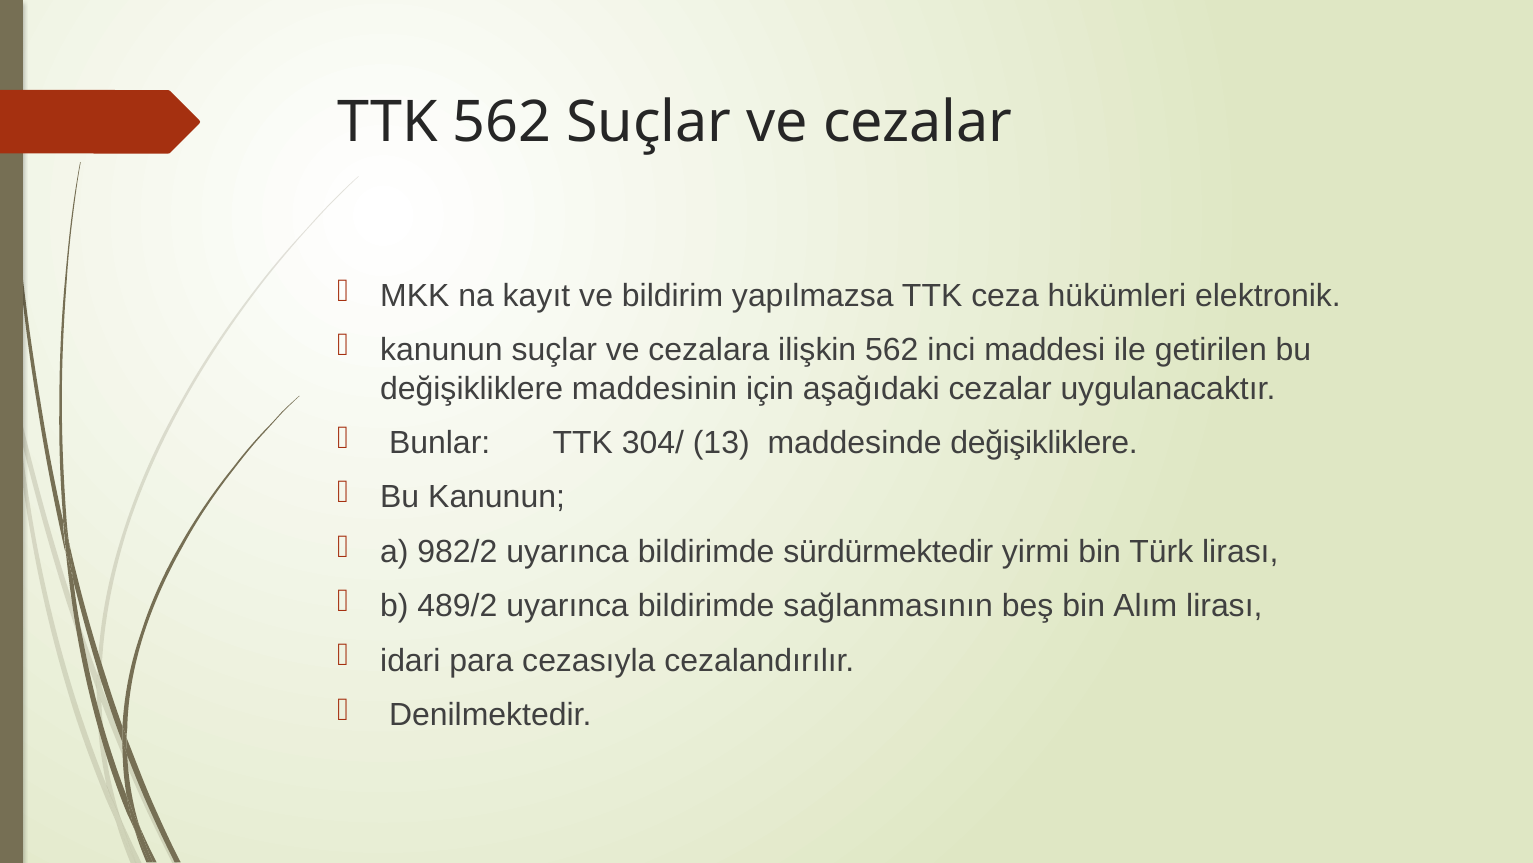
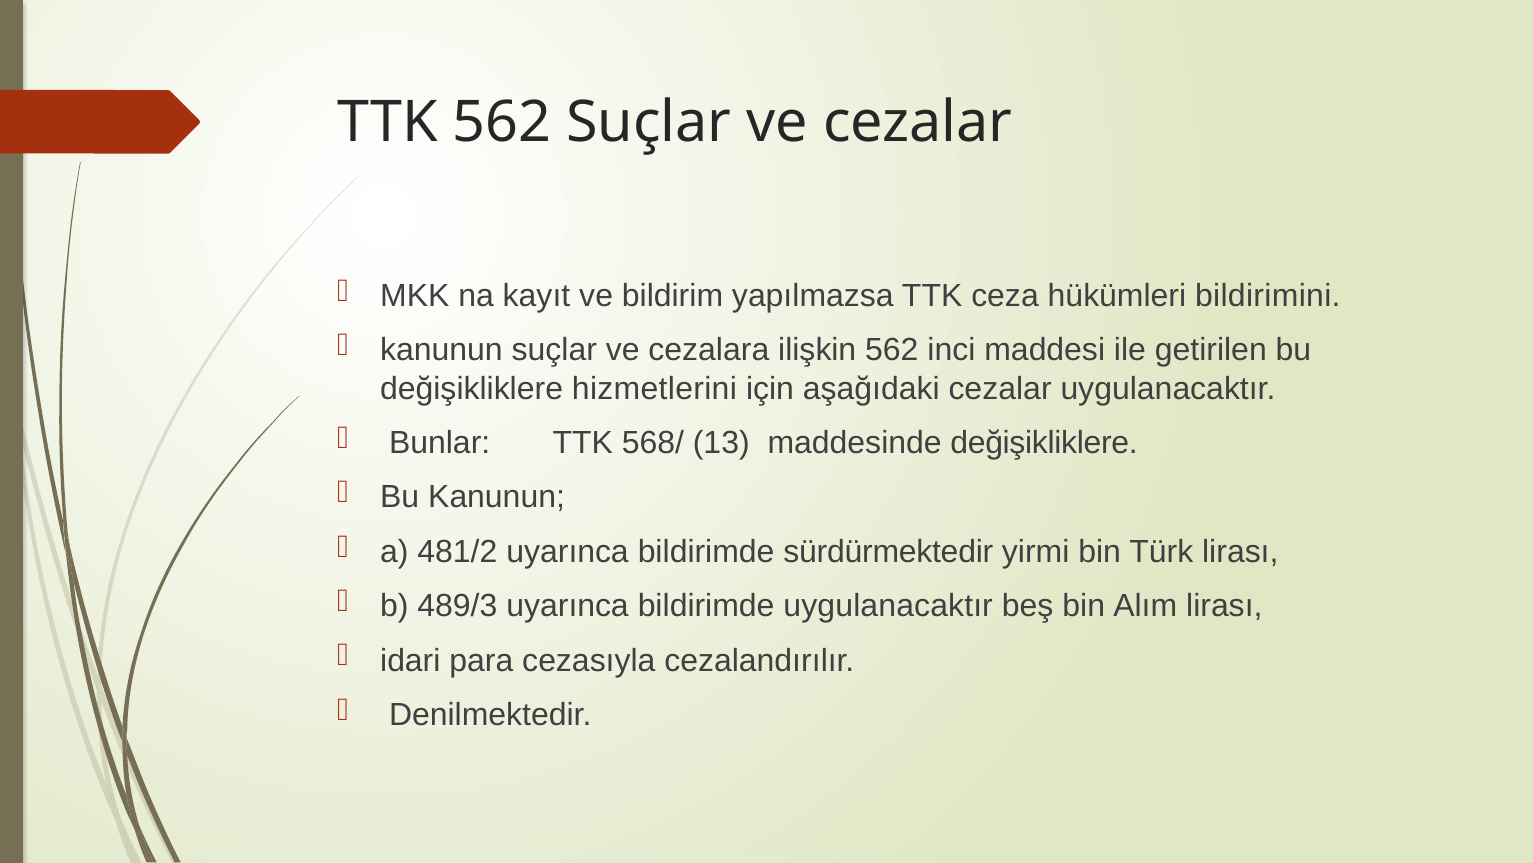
elektronik: elektronik -> bildirimini (1268, 295)
maddesinin: maddesinin -> hizmetlerini (654, 388)
304/: 304/ -> 568/ (653, 443)
982/2: 982/2 -> 481/2 (457, 551)
489/2: 489/2 -> 489/3 (457, 606)
bildirimde sağlanmasının: sağlanmasının -> uygulanacaktır (888, 606)
